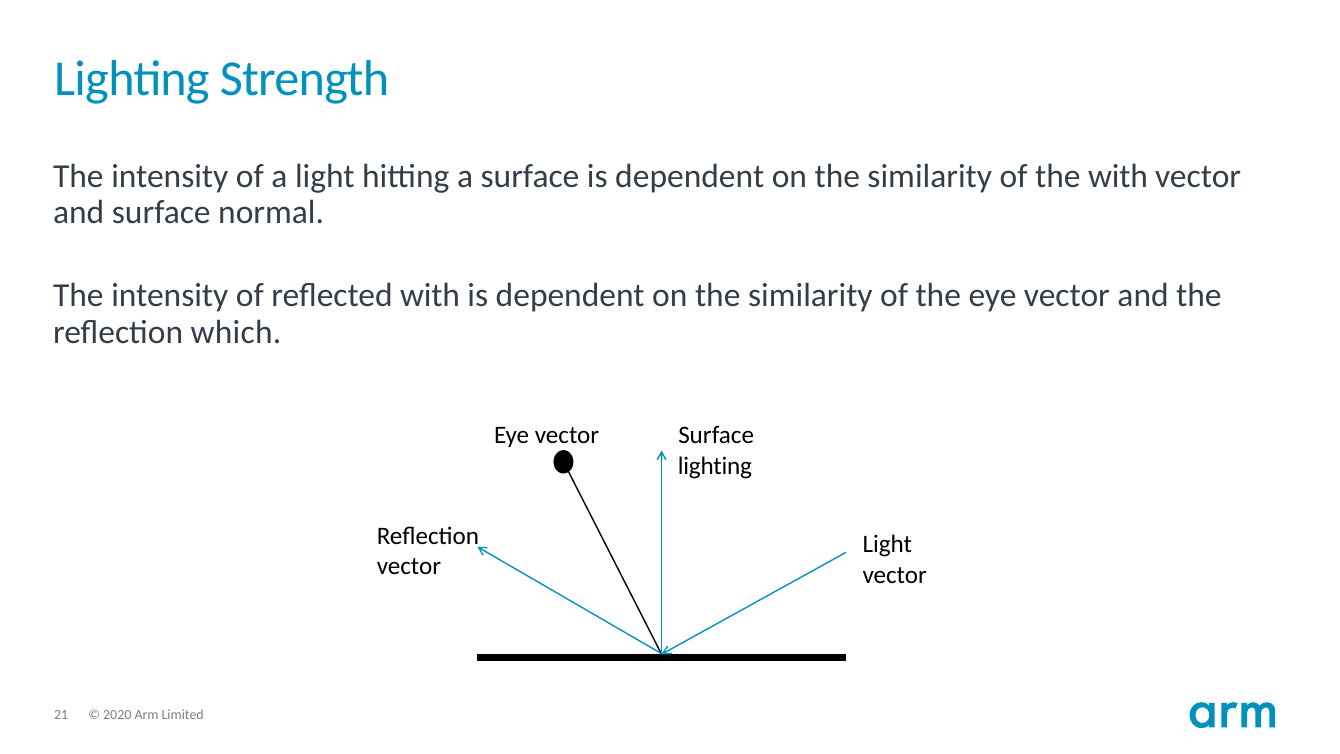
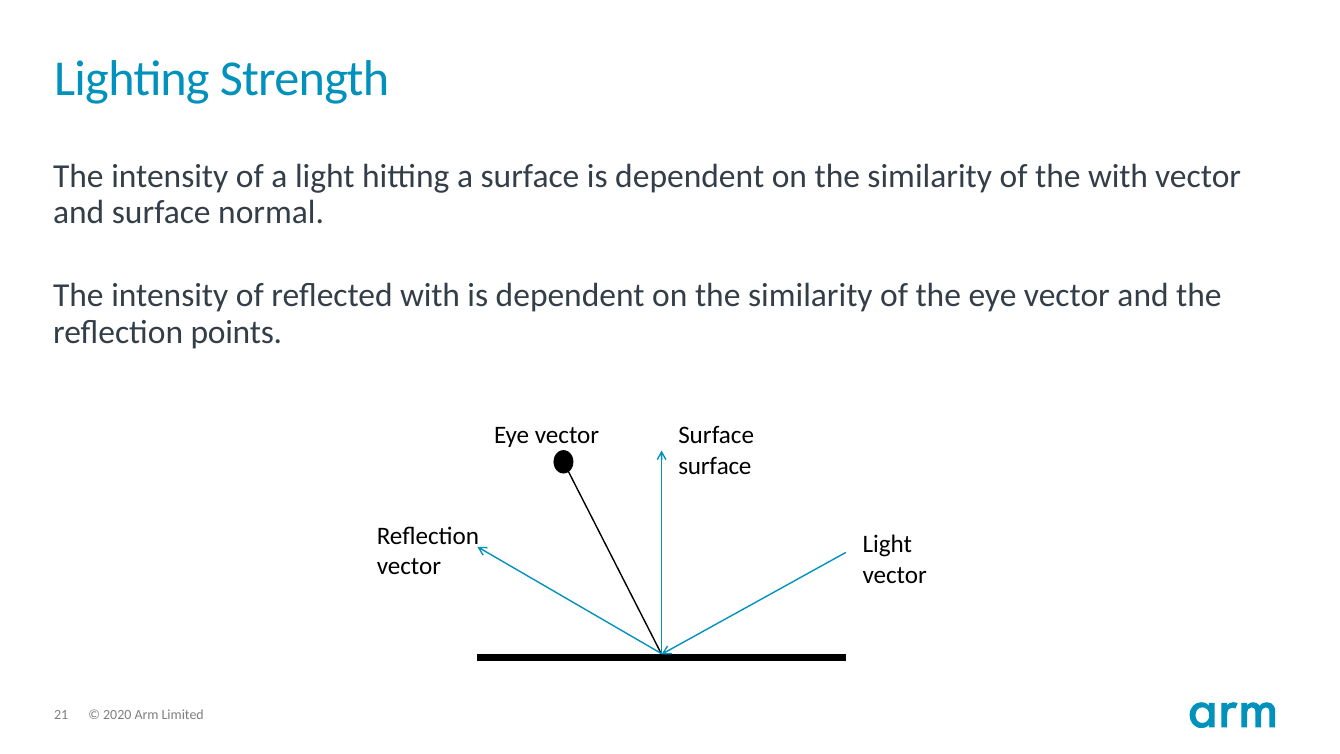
which: which -> points (236, 332)
lighting: lighting -> surface (715, 466)
